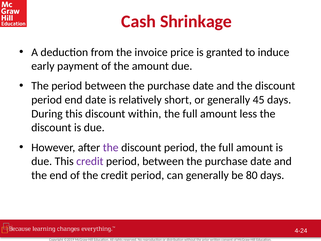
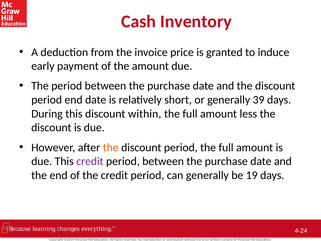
Shrinkage: Shrinkage -> Inventory (196, 22)
45: 45 -> 39 (259, 100)
the colour: purple -> orange (111, 147)
80: 80 -> 19 (252, 175)
